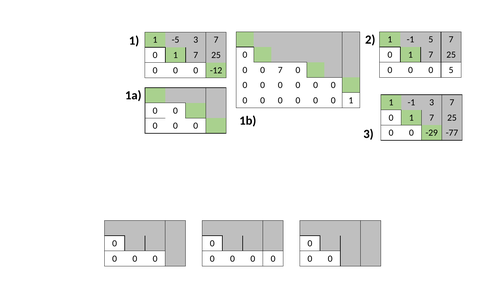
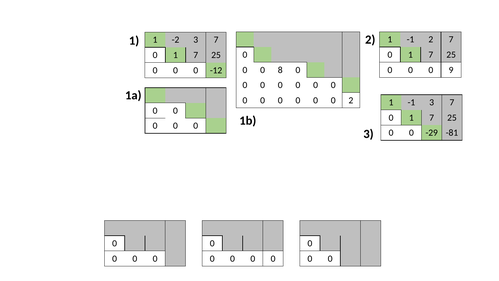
-1 5: 5 -> 2 (431, 39)
-5: -5 -> -2 (176, 40)
0 7: 7 -> 8 (280, 70)
0 5: 5 -> 9 (451, 70)
1: 1 -> 2 (351, 100)
-77: -77 -> -81 (452, 133)
